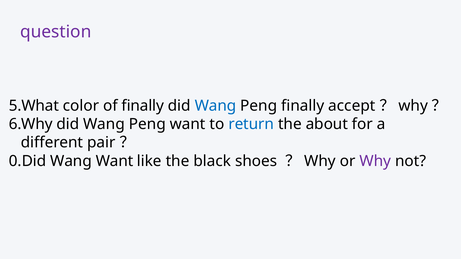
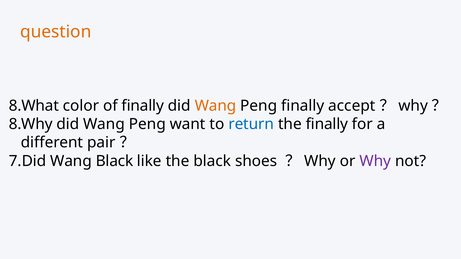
question colour: purple -> orange (56, 32)
5.What: 5.What -> 8.What (34, 106)
Wang colour: blue -> orange (216, 106)
6.Why: 6.Why -> 8.Why (31, 124)
the about: about -> finally (327, 124)
0.Did: 0.Did -> 7.Did (28, 161)
Wang Want: Want -> Black (114, 161)
